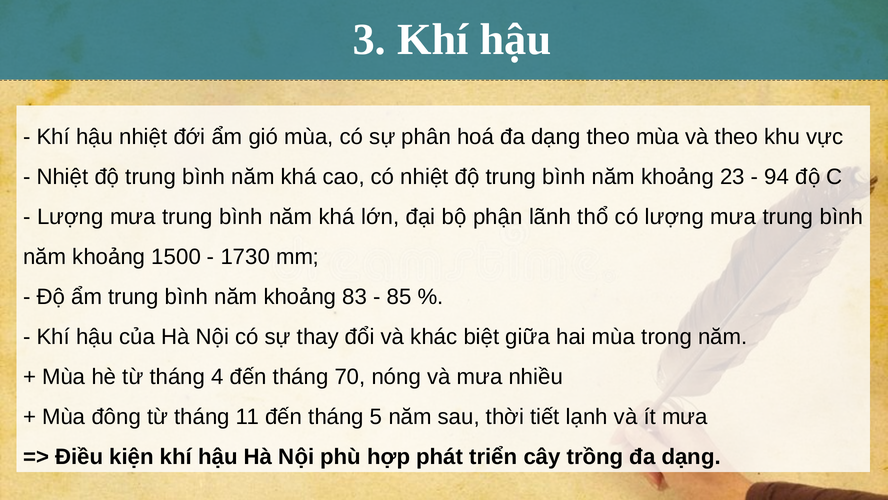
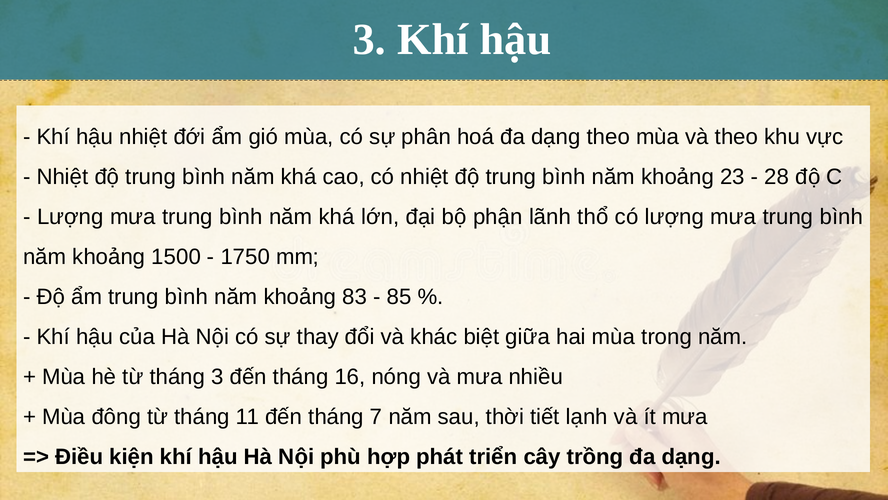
94: 94 -> 28 (777, 177)
1730: 1730 -> 1750 (245, 257)
tháng 4: 4 -> 3 (217, 377)
70: 70 -> 16 (350, 377)
5: 5 -> 7 (376, 417)
